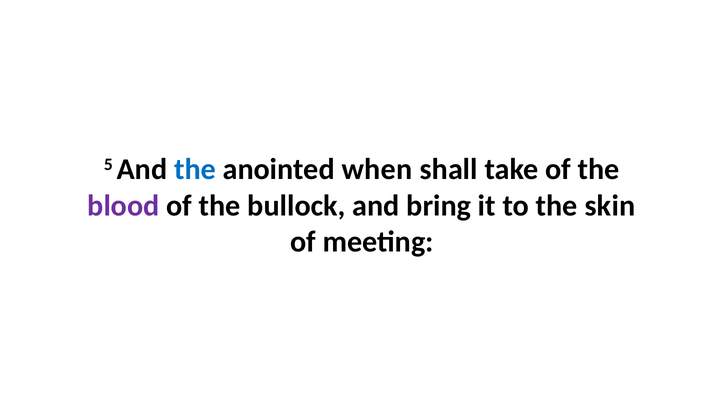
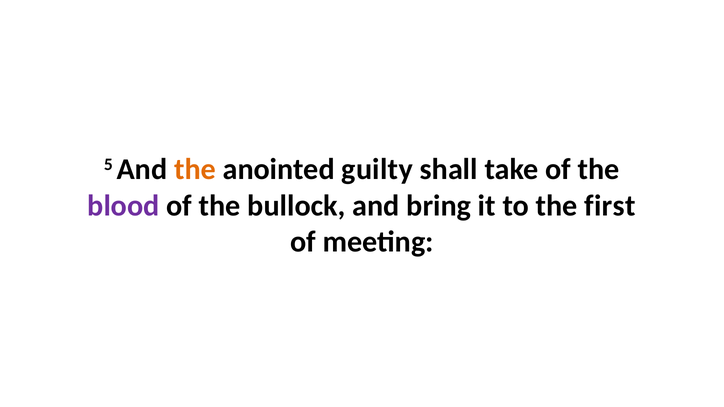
the colour: blue -> orange (195, 170)
when: when -> guilty (377, 170)
skin: skin -> first (610, 206)
